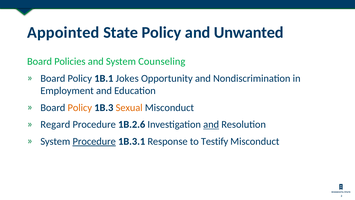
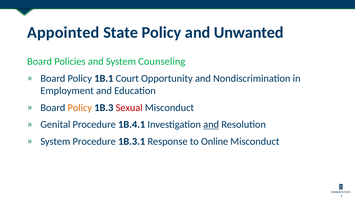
Jokes: Jokes -> Court (127, 78)
Sexual colour: orange -> red (129, 107)
Regard: Regard -> Genital (55, 124)
1B.2.6: 1B.2.6 -> 1B.4.1 (132, 124)
Procedure underline: present -> none (94, 141)
Testify: Testify -> Online (215, 141)
